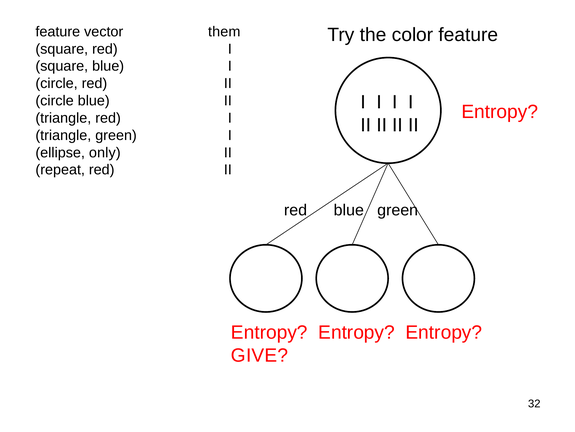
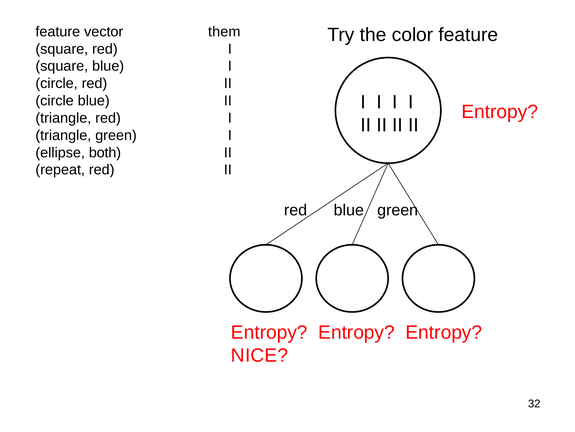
only: only -> both (105, 152)
GIVE: GIVE -> NICE (260, 355)
